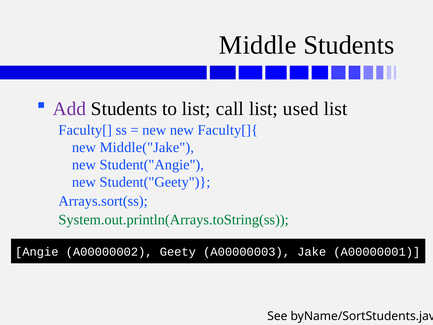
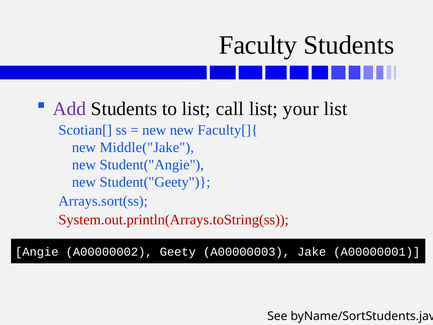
Middle: Middle -> Faculty (258, 45)
used: used -> your (301, 109)
Faculty[: Faculty[ -> Scotian[ (85, 130)
System.out.println(Arrays.toString(ss colour: green -> red (174, 220)
